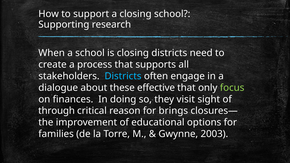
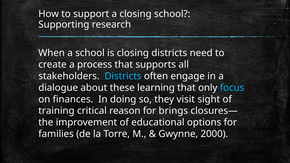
effective: effective -> learning (156, 88)
focus colour: light green -> light blue (232, 88)
through: through -> training (56, 111)
2003: 2003 -> 2000 (214, 134)
